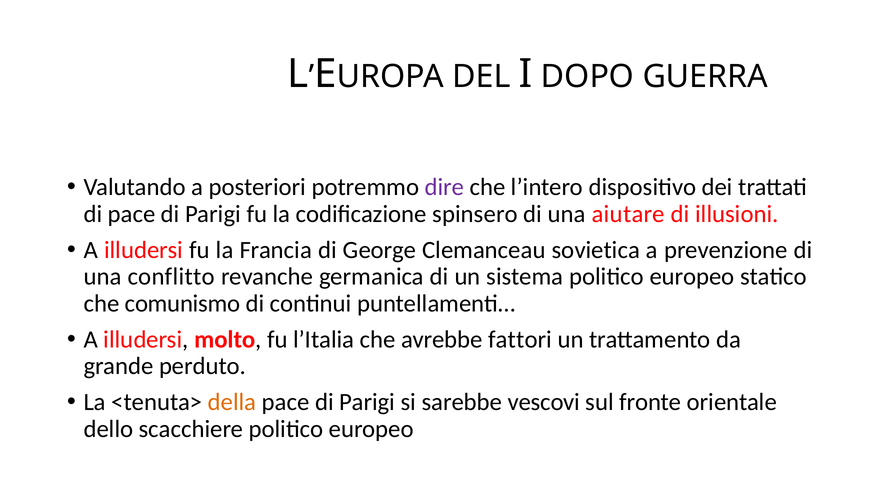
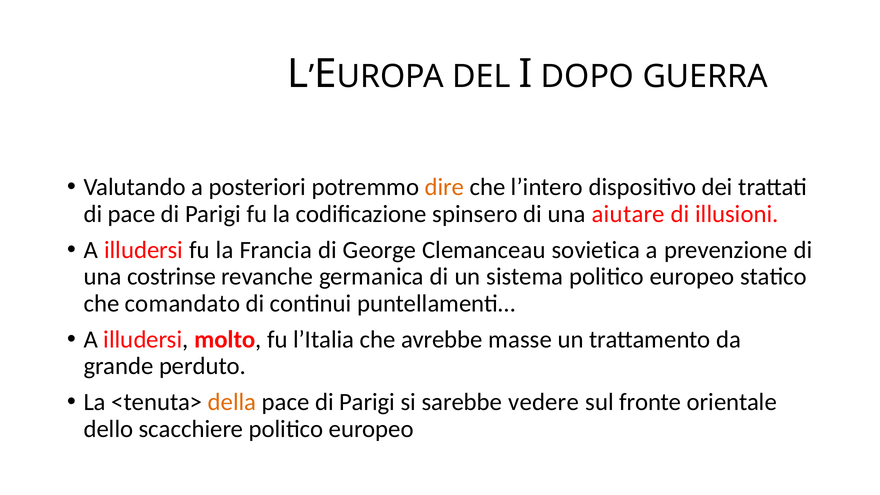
dire colour: purple -> orange (444, 187)
conflitto: conflitto -> costrinse (171, 277)
comunismo: comunismo -> comandato (183, 303)
fattori: fattori -> masse (520, 339)
vescovi: vescovi -> vedere (544, 402)
